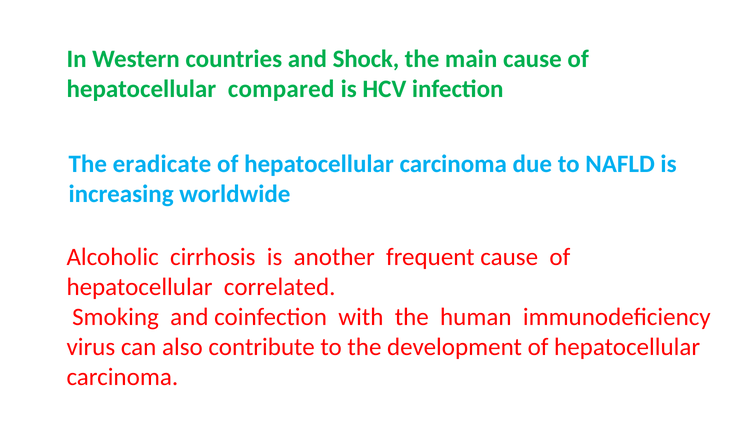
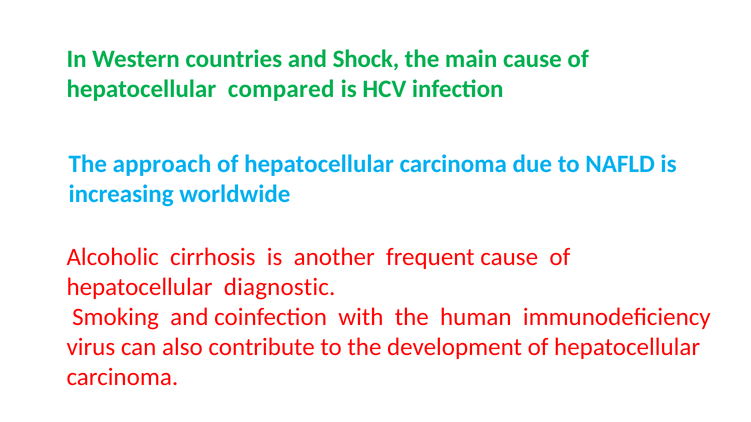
eradicate: eradicate -> approach (162, 164)
correlated: correlated -> diagnostic (280, 287)
